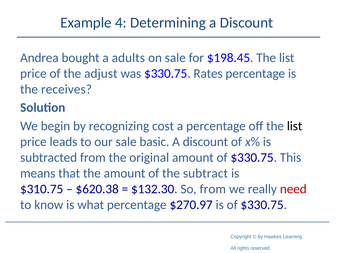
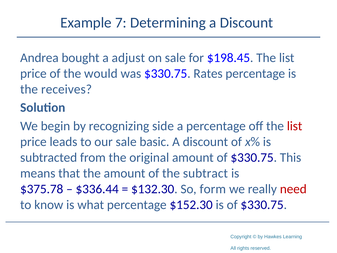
4: 4 -> 7 (121, 23)
adults: adults -> adjust (128, 58)
adjust: adjust -> would (101, 73)
cost: cost -> side (163, 126)
list colour: black -> red (295, 126)
$310.75: $310.75 -> $375.78 (42, 189)
$620.38: $620.38 -> $336.44 (97, 189)
So from: from -> form (213, 189)
$270.97: $270.97 -> $152.30 (191, 204)
